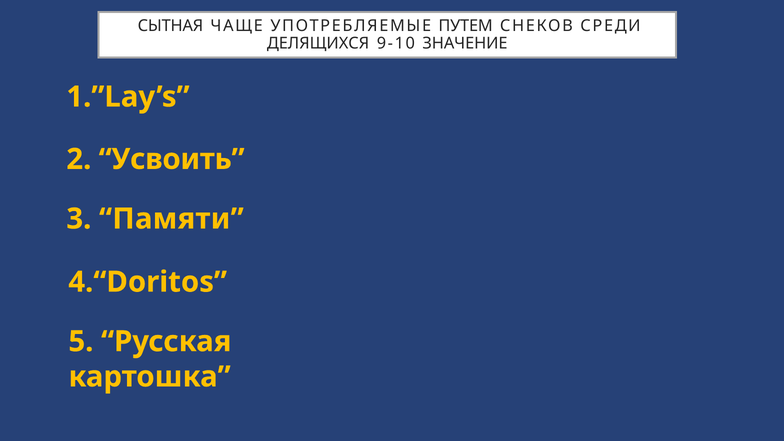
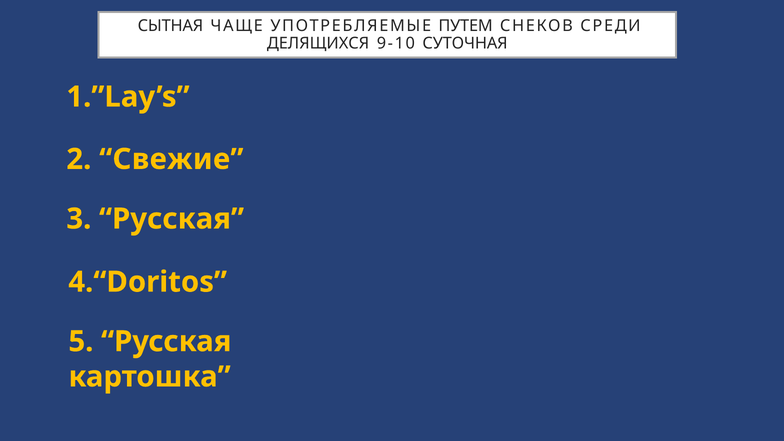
ЗНАЧЕНИЕ: ЗНАЧЕНИЕ -> СУТОЧНАЯ (465, 44)
Усвоить: Усвоить -> Свежие (171, 159)
3 Памяти: Памяти -> Русская (172, 219)
